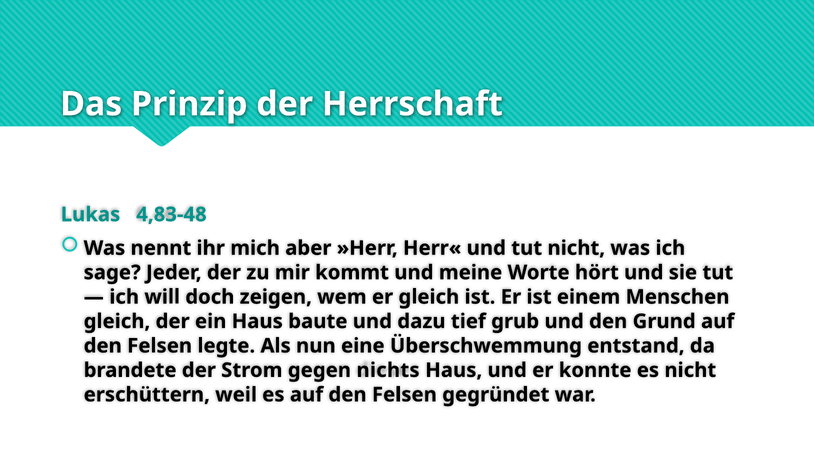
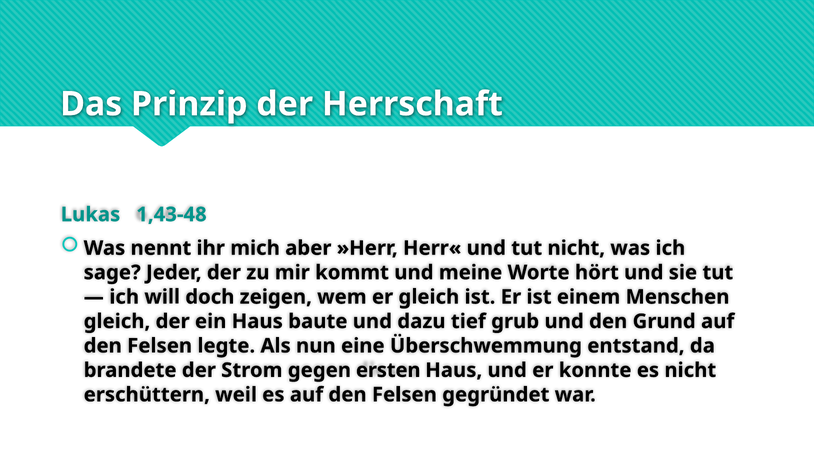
4,83-48: 4,83-48 -> 1,43-48 (171, 214)
nichts: nichts -> ersten (388, 370)
